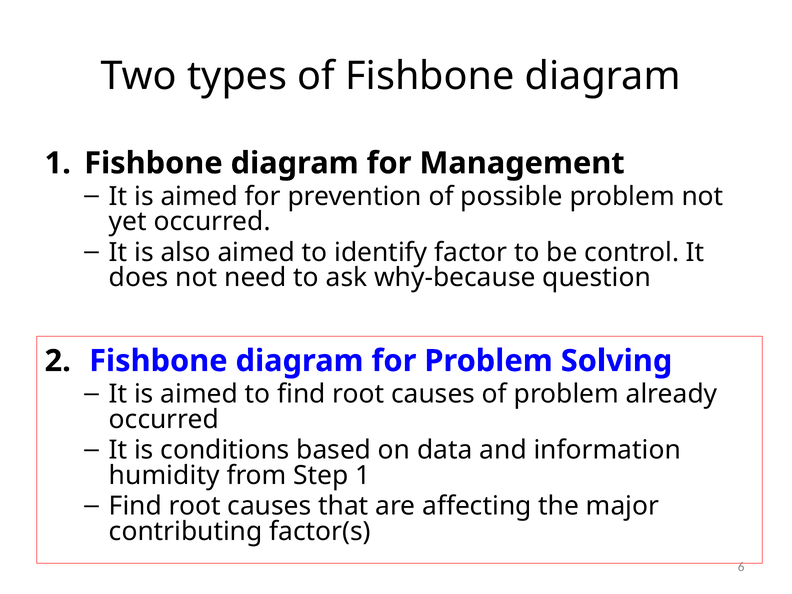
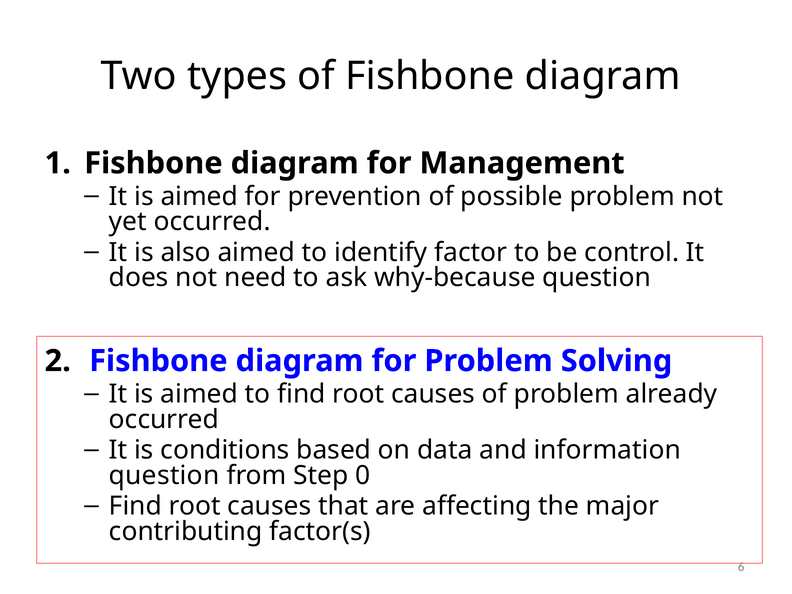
humidity: humidity -> question (164, 475)
Step 1: 1 -> 0 (363, 475)
